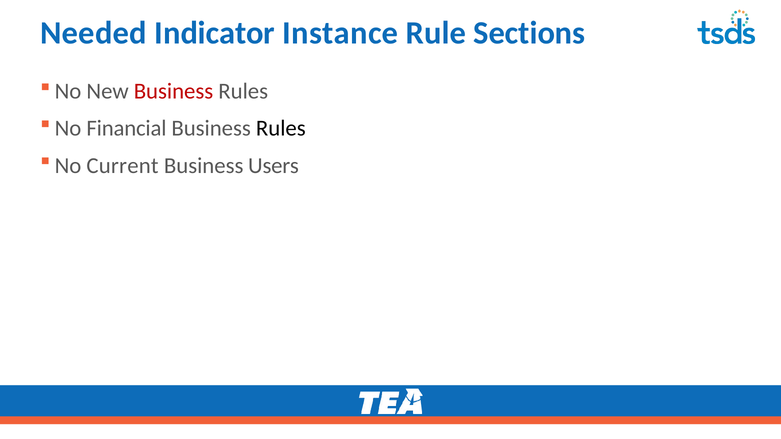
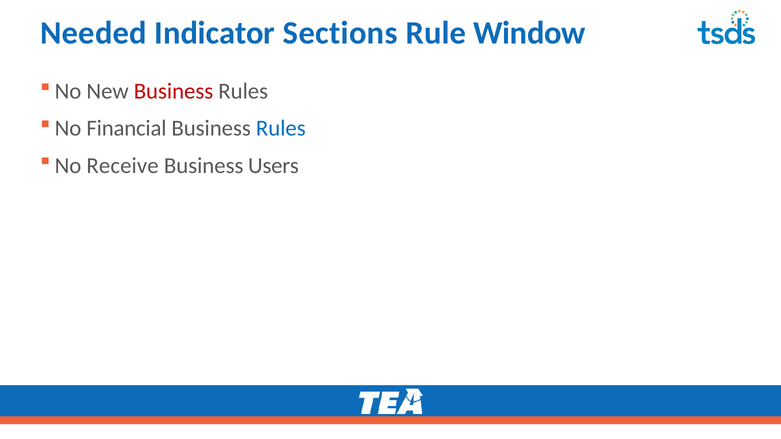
Instance: Instance -> Sections (340, 33)
Sections: Sections -> Window (529, 33)
Rules colour: black -> blue (281, 128)
Current: Current -> Receive (123, 166)
